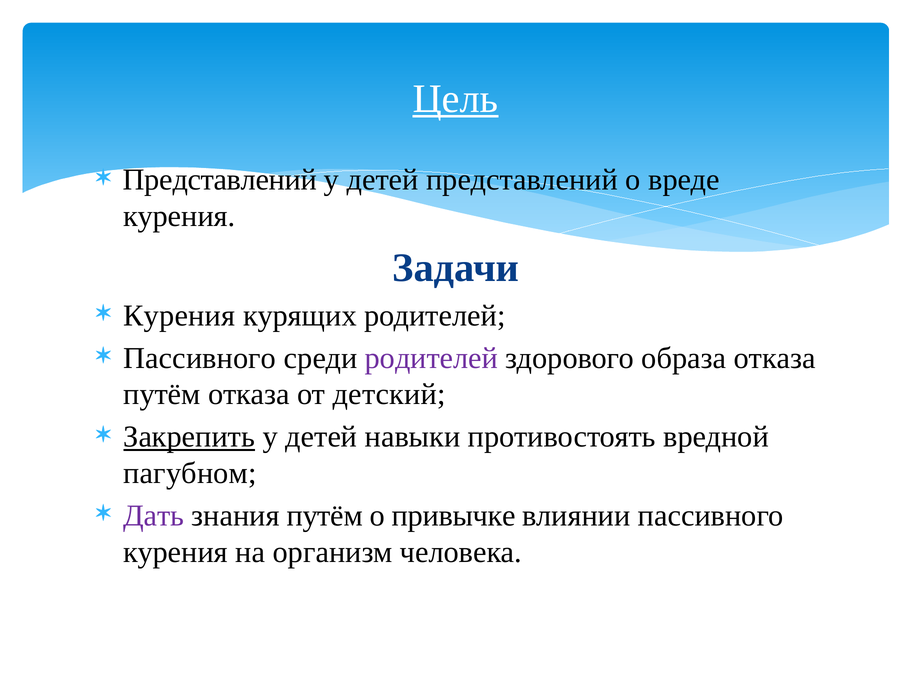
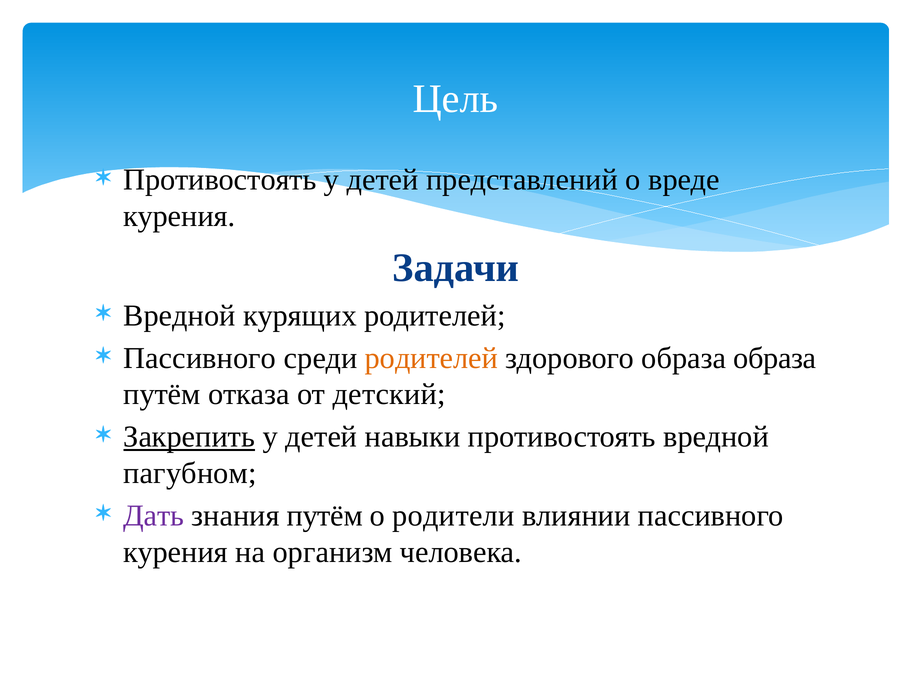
Цель underline: present -> none (455, 99)
Представлений: Представлений -> Противостоять (220, 180)
Курения: Курения -> Вредной (179, 316)
родителей colour: purple -> orange (431, 358)
образа отказа: отказа -> образа (775, 358)
привычке: привычке -> родители (453, 516)
